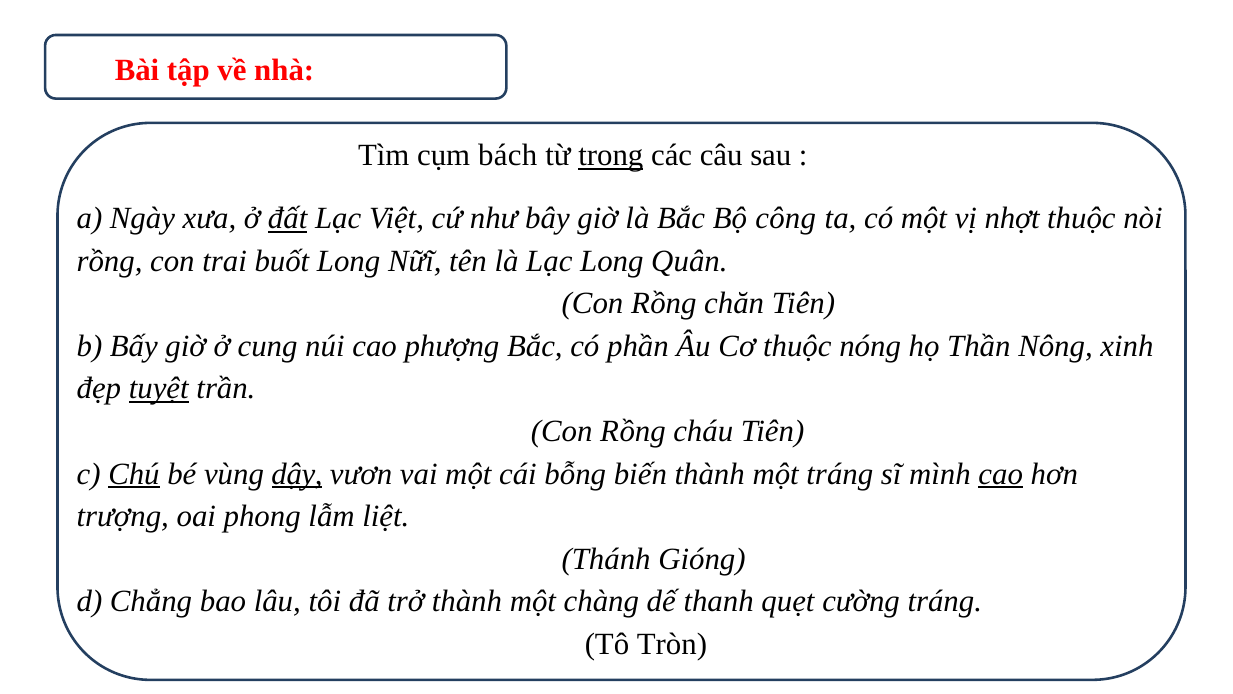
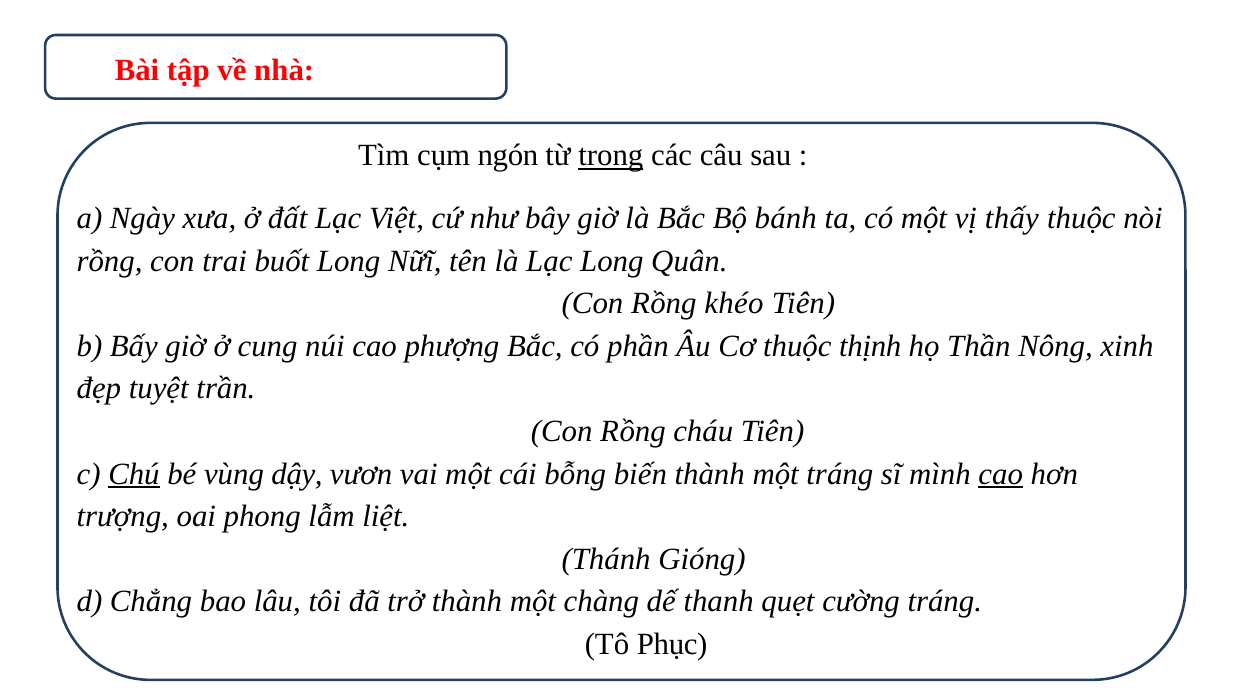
bách: bách -> ngón (508, 155)
đất underline: present -> none (288, 218)
công: công -> bánh (786, 218)
nhợt: nhợt -> thấy (1012, 218)
chăn: chăn -> khéo (734, 303)
nóng: nóng -> thịnh (870, 346)
tuyệt underline: present -> none (159, 388)
dậy underline: present -> none (297, 474)
Tròn: Tròn -> Phục (672, 644)
